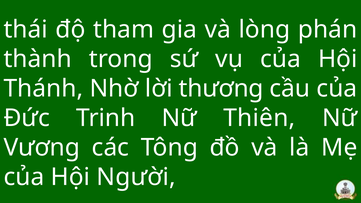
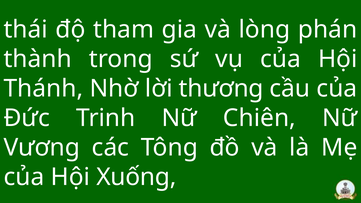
Thiên: Thiên -> Chiên (259, 118)
Người: Người -> Xuống (136, 177)
